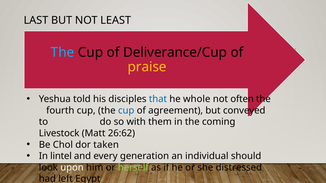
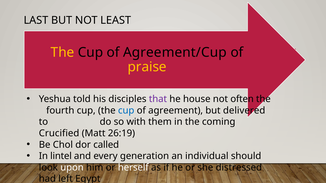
The colour: light blue -> yellow (63, 52)
Deliverance/Cup: Deliverance/Cup -> Agreement/Cup (175, 52)
that colour: blue -> purple (158, 99)
whole: whole -> house (197, 99)
conveyed: conveyed -> delivered (244, 111)
Livestock: Livestock -> Crucified (59, 134)
26:62: 26:62 -> 26:19 (121, 134)
taken: taken -> called (106, 145)
herself colour: light green -> white (133, 168)
